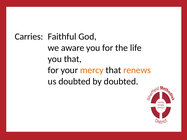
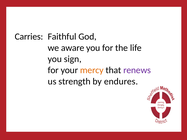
you that: that -> sign (73, 59)
renews colour: orange -> purple (137, 70)
us doubted: doubted -> strength (75, 82)
by doubted: doubted -> endures (121, 82)
